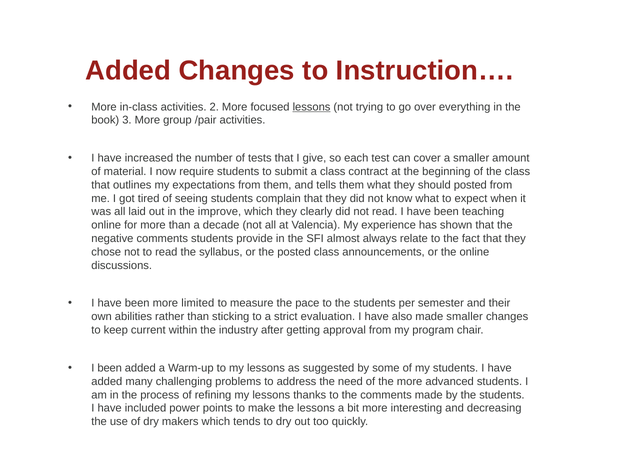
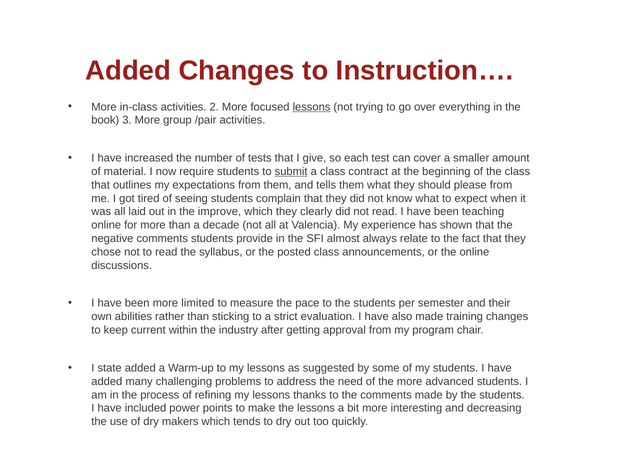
submit underline: none -> present (291, 172)
should posted: posted -> please (470, 185)
made smaller: smaller -> training (465, 317)
I been: been -> state (110, 368)
